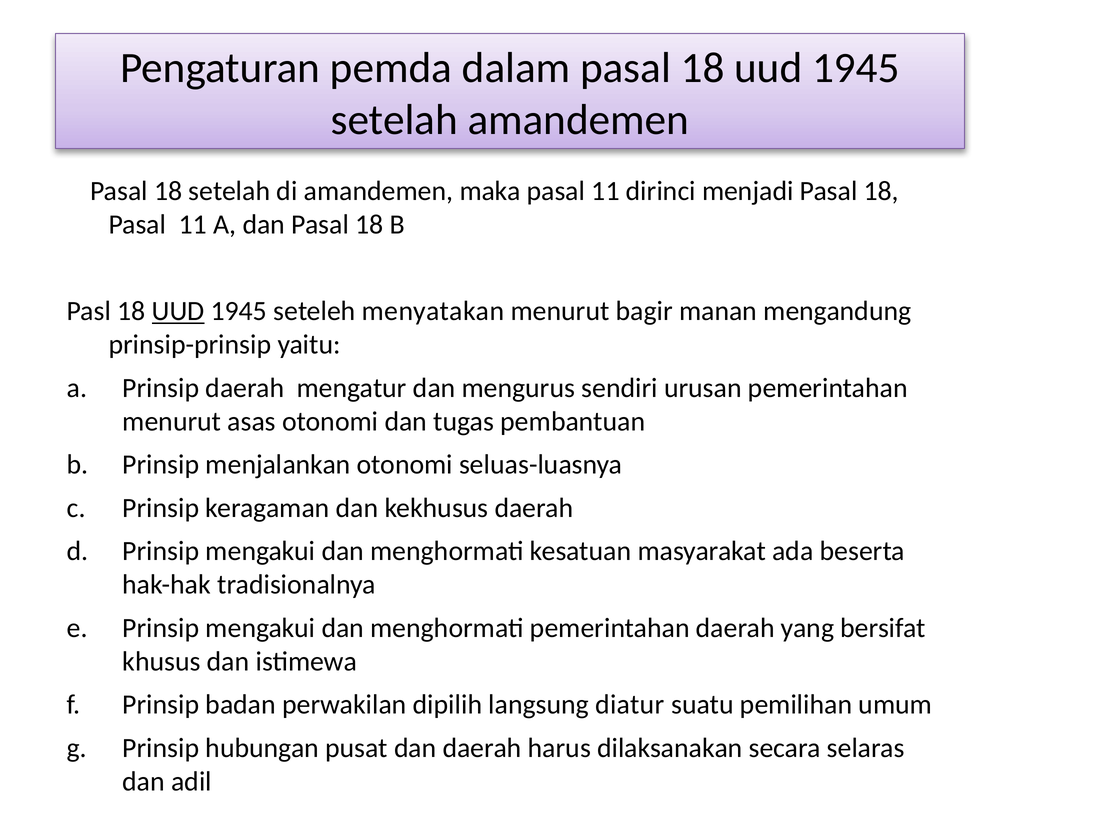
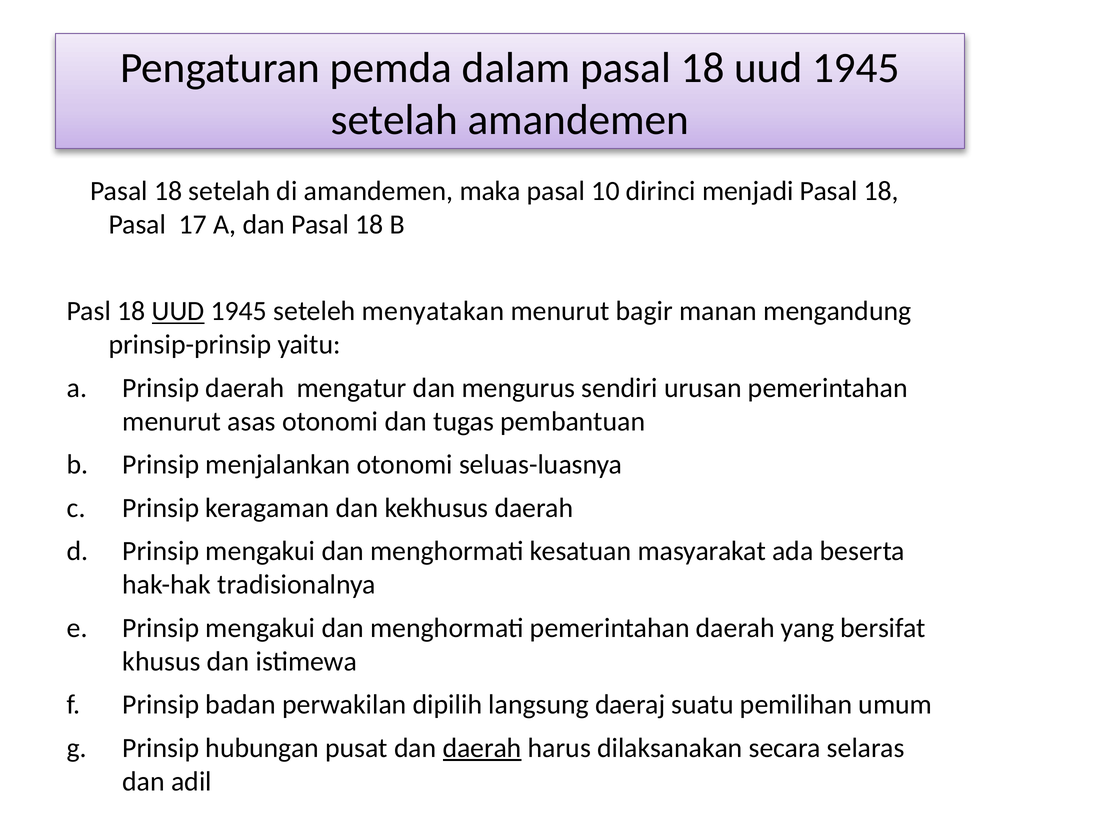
maka pasal 11: 11 -> 10 (606, 191)
11: 11 -> 17 (193, 225)
diatur: diatur -> daeraj (630, 704)
daerah underline: none -> present (482, 748)
